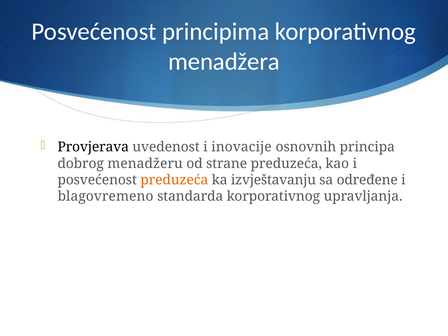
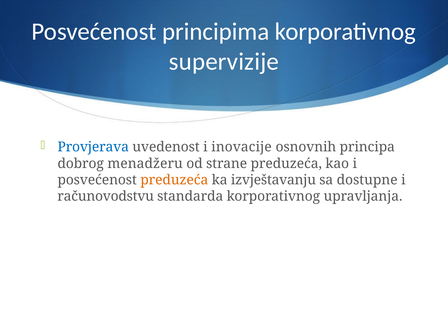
menadžera: menadžera -> supervizije (224, 62)
Provjerava colour: black -> blue (93, 147)
određene: određene -> dostupne (367, 180)
blagovremeno: blagovremeno -> računovodstvu (106, 196)
